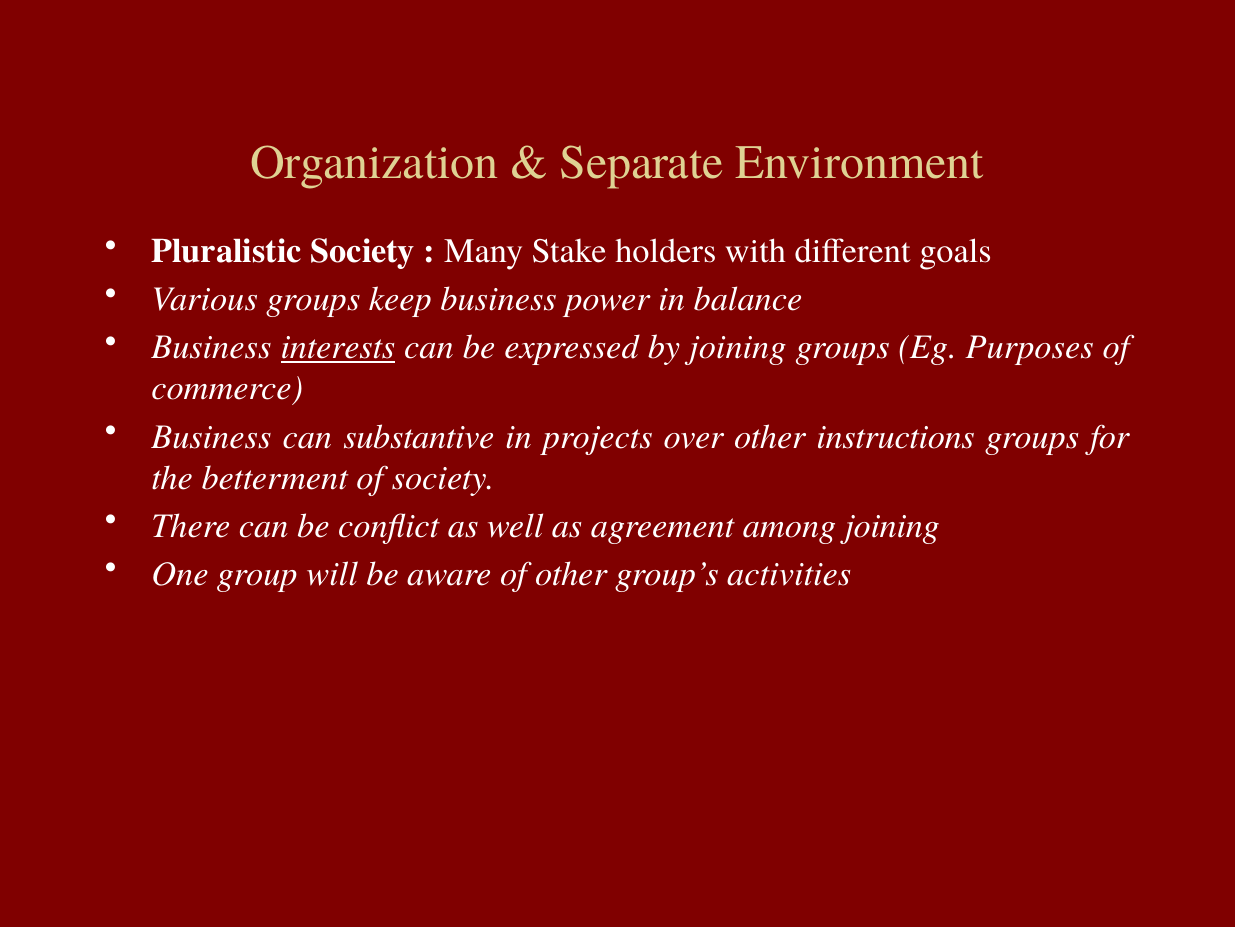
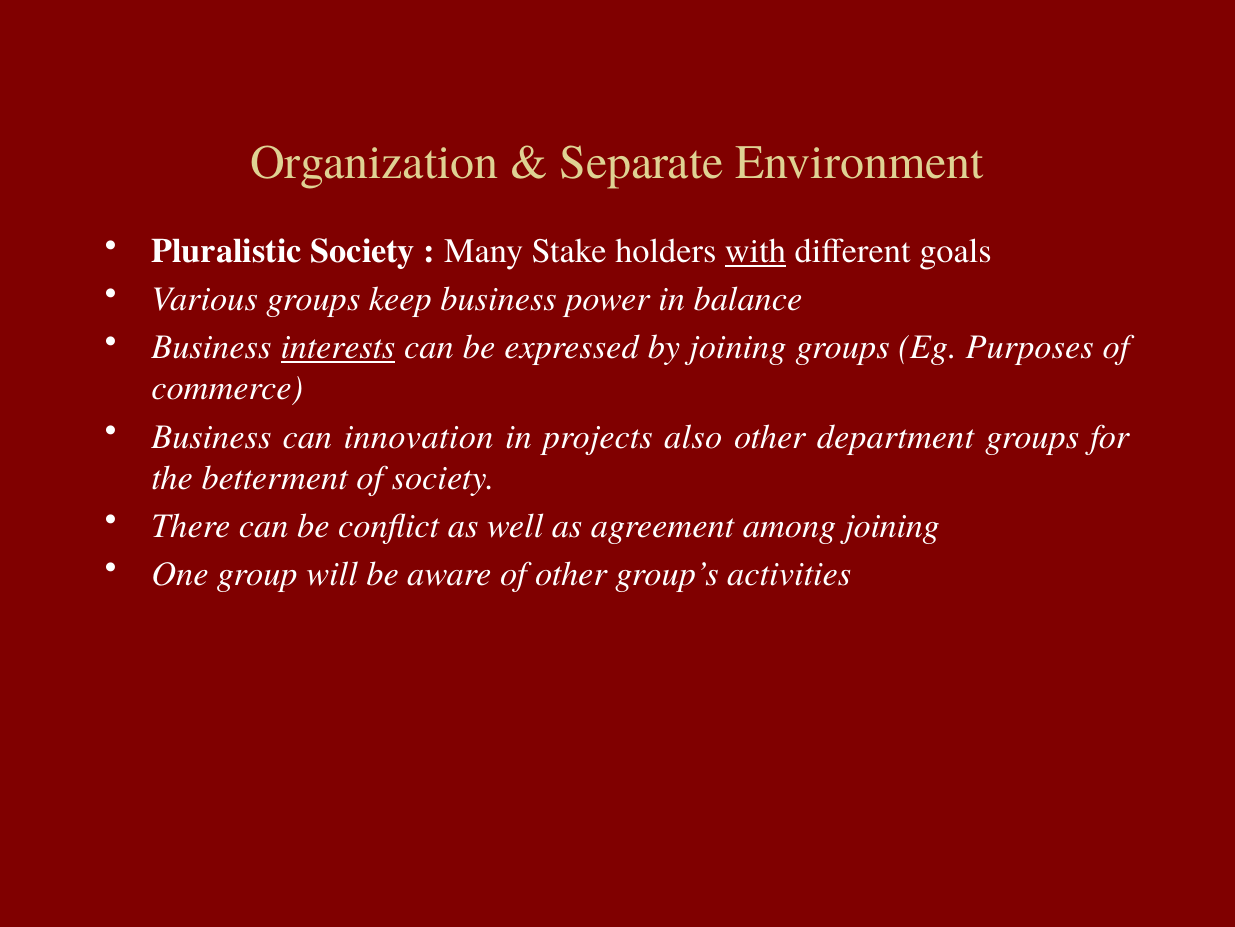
with underline: none -> present (755, 251)
substantive: substantive -> innovation (419, 436)
over: over -> also (693, 436)
instructions: instructions -> department (895, 436)
